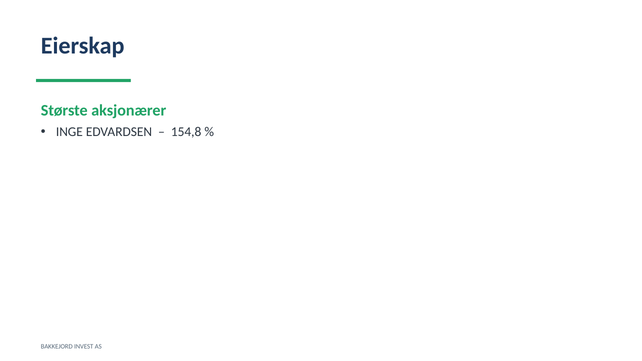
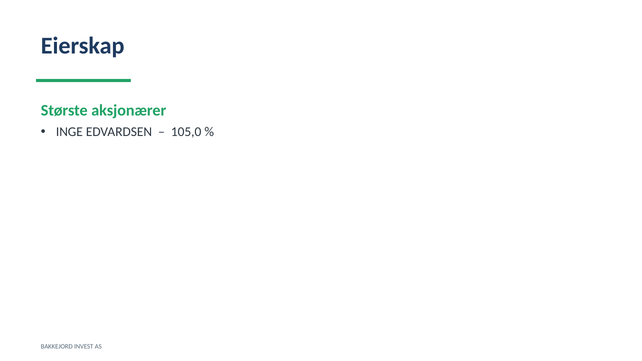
154,8: 154,8 -> 105,0 (186, 132)
